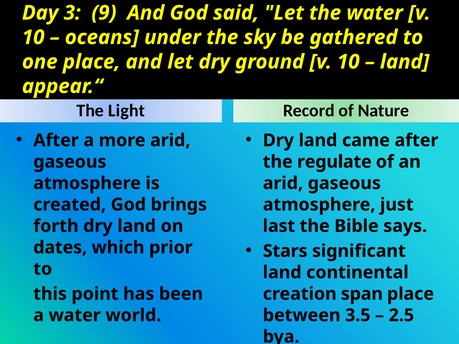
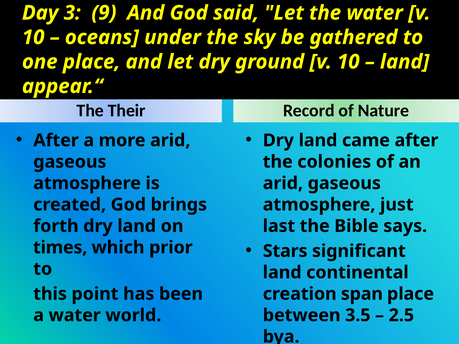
Light: Light -> Their (127, 111)
regulate: regulate -> colonies (334, 162)
dates: dates -> times (60, 248)
